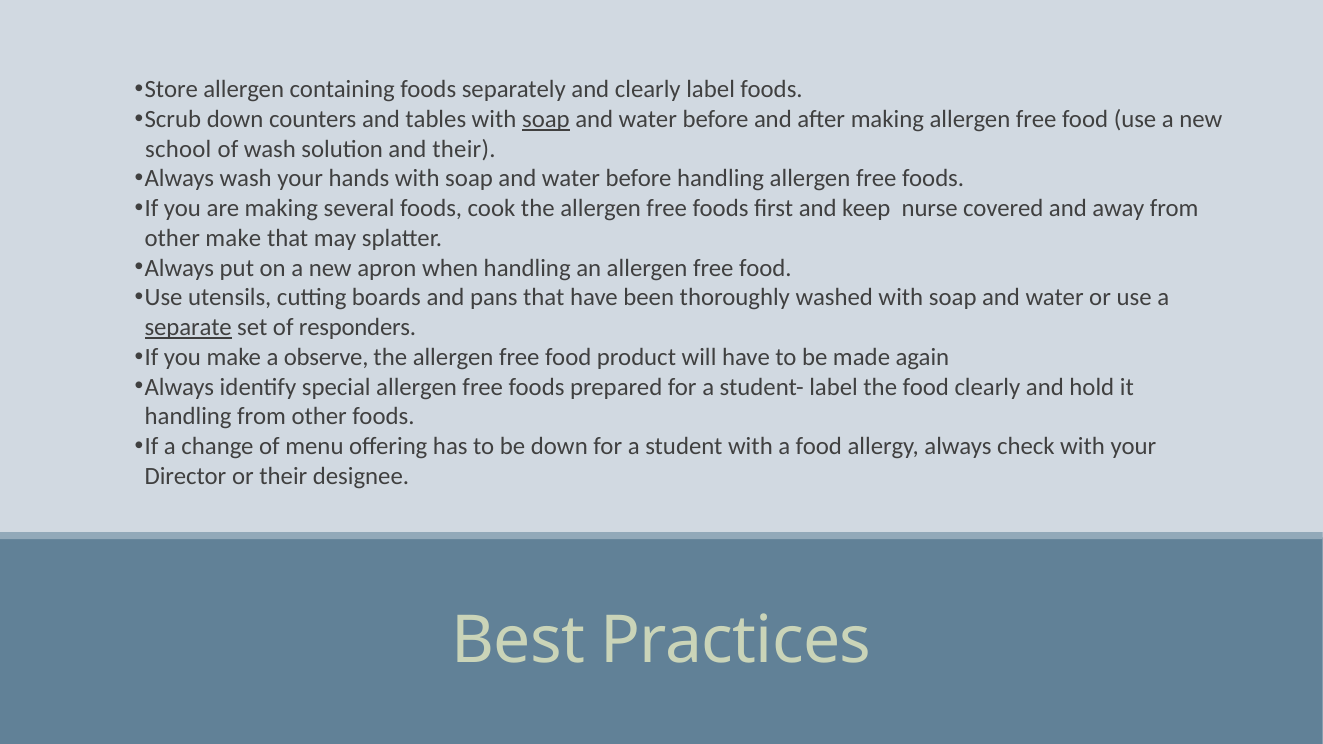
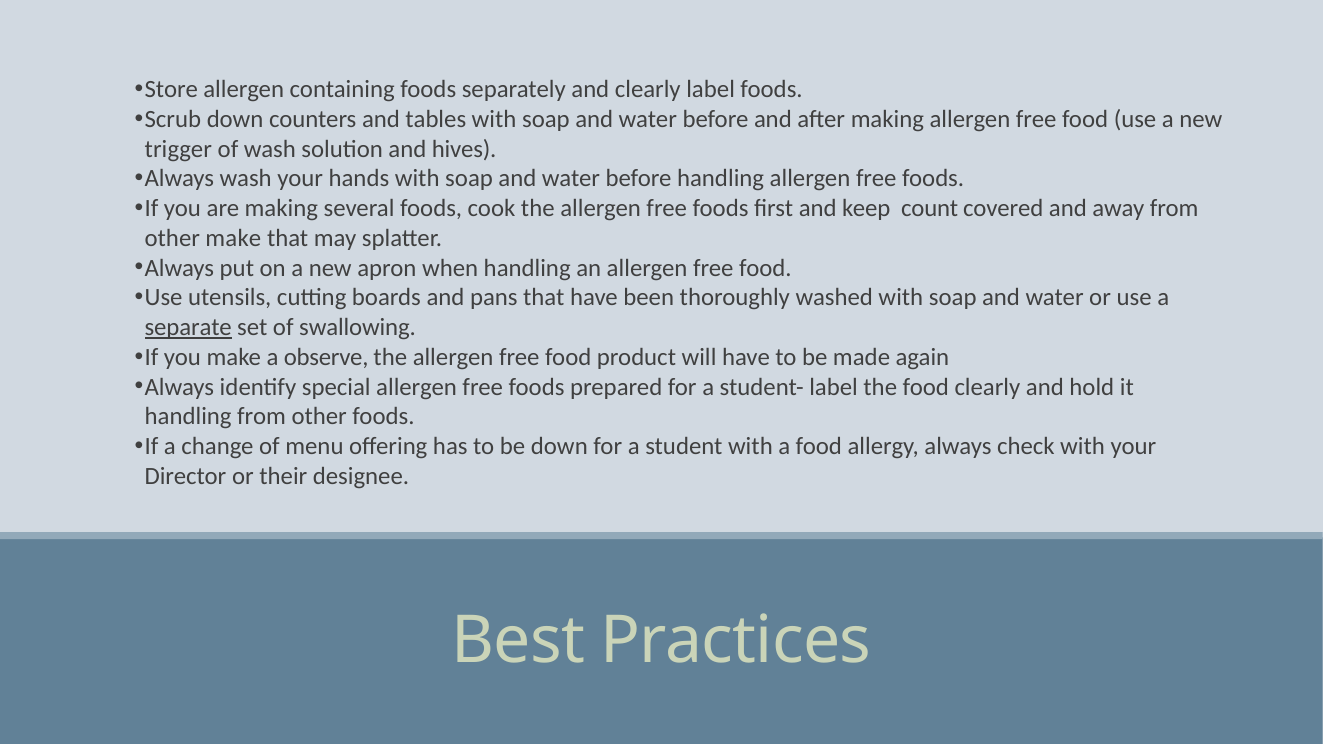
soap underline: present -> none (546, 119)
school: school -> trigger (178, 149)
and their: their -> hives (464, 149)
nurse: nurse -> count (930, 209)
responders: responders -> swallowing (358, 328)
